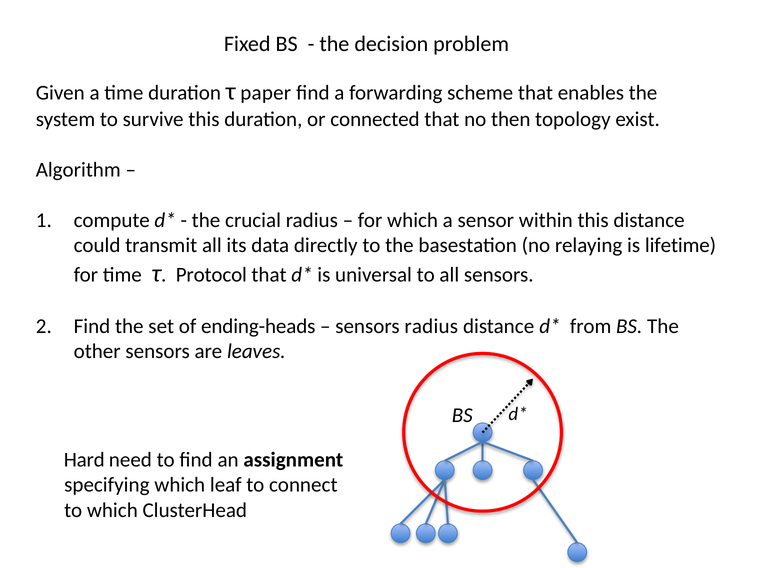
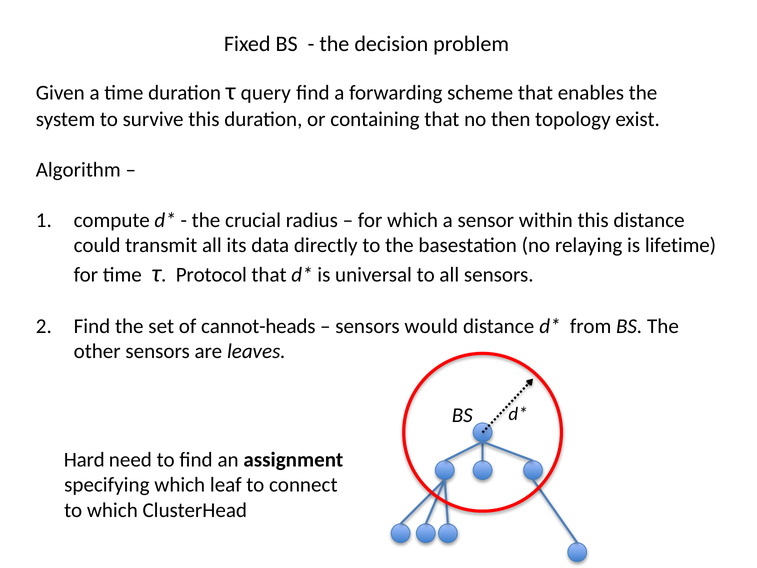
paper: paper -> query (266, 93)
connected: connected -> containing (375, 119)
ending-heads: ending-heads -> cannot-heads (258, 326)
sensors radius: radius -> would (431, 326)
